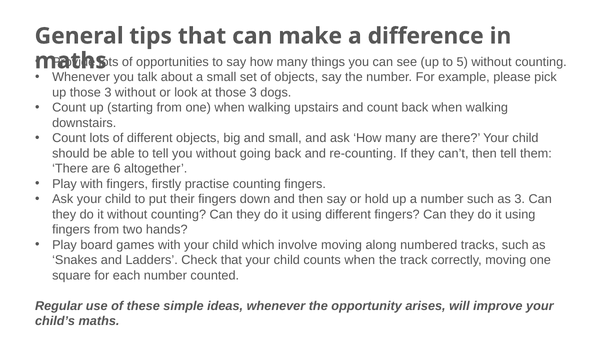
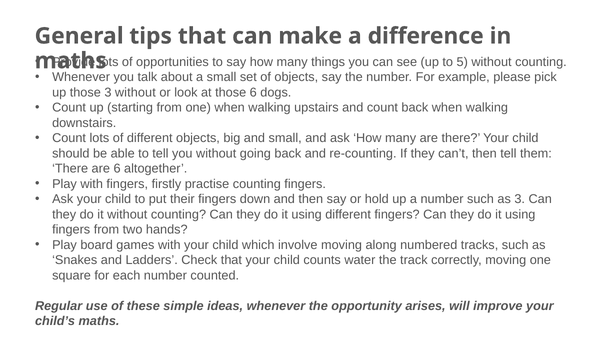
at those 3: 3 -> 6 (253, 92)
counts when: when -> water (360, 260)
